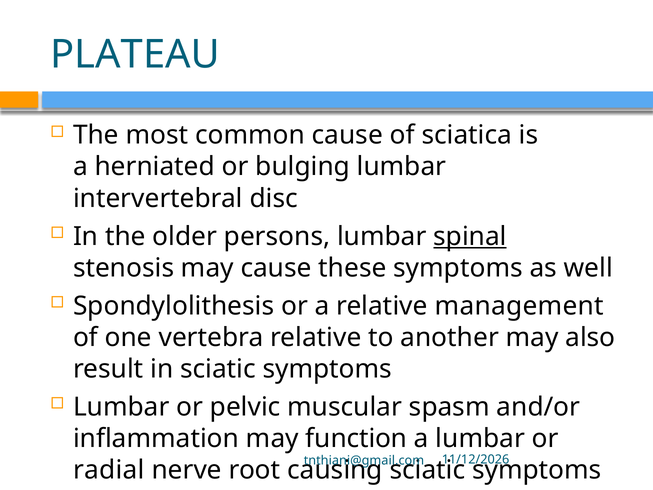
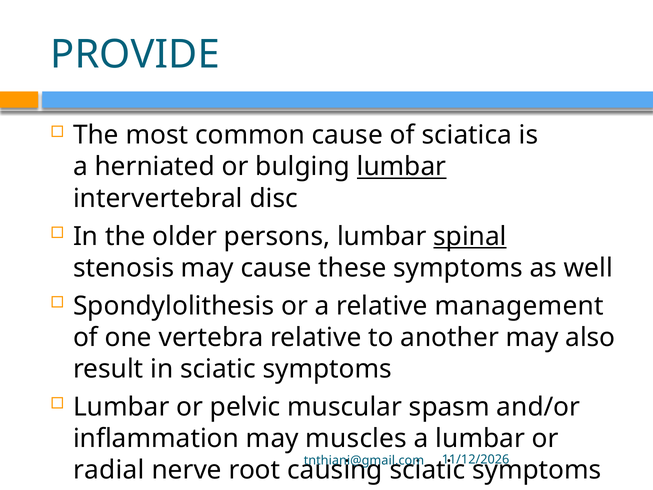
PLATEAU: PLATEAU -> PROVIDE (135, 54)
lumbar underline: none -> present (402, 167)
function: function -> muscles (356, 438)
